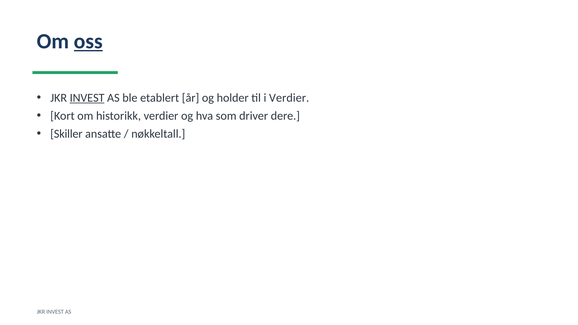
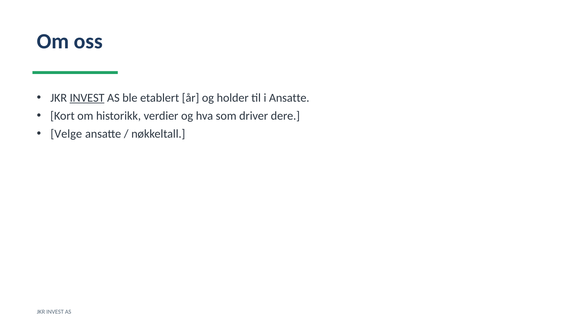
oss underline: present -> none (88, 41)
i Verdier: Verdier -> Ansatte (289, 98)
Skiller: Skiller -> Velge (66, 134)
